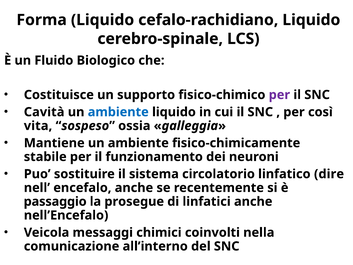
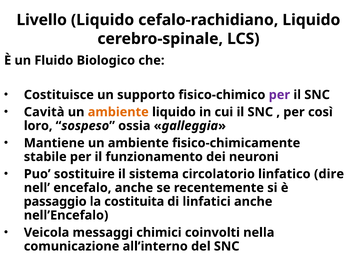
Forma: Forma -> Livello (42, 20)
ambiente colour: blue -> orange (118, 112)
vita: vita -> loro (38, 126)
prosegue: prosegue -> costituita (134, 201)
